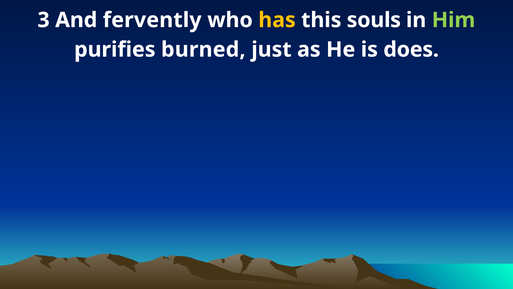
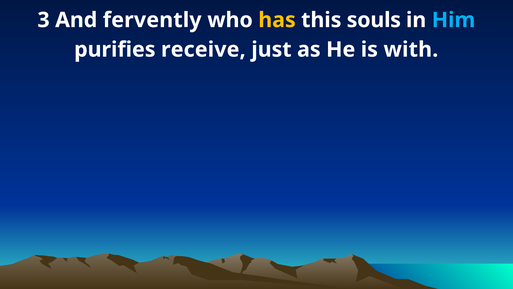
Him colour: light green -> light blue (454, 20)
burned: burned -> receive (203, 50)
does: does -> with (411, 50)
